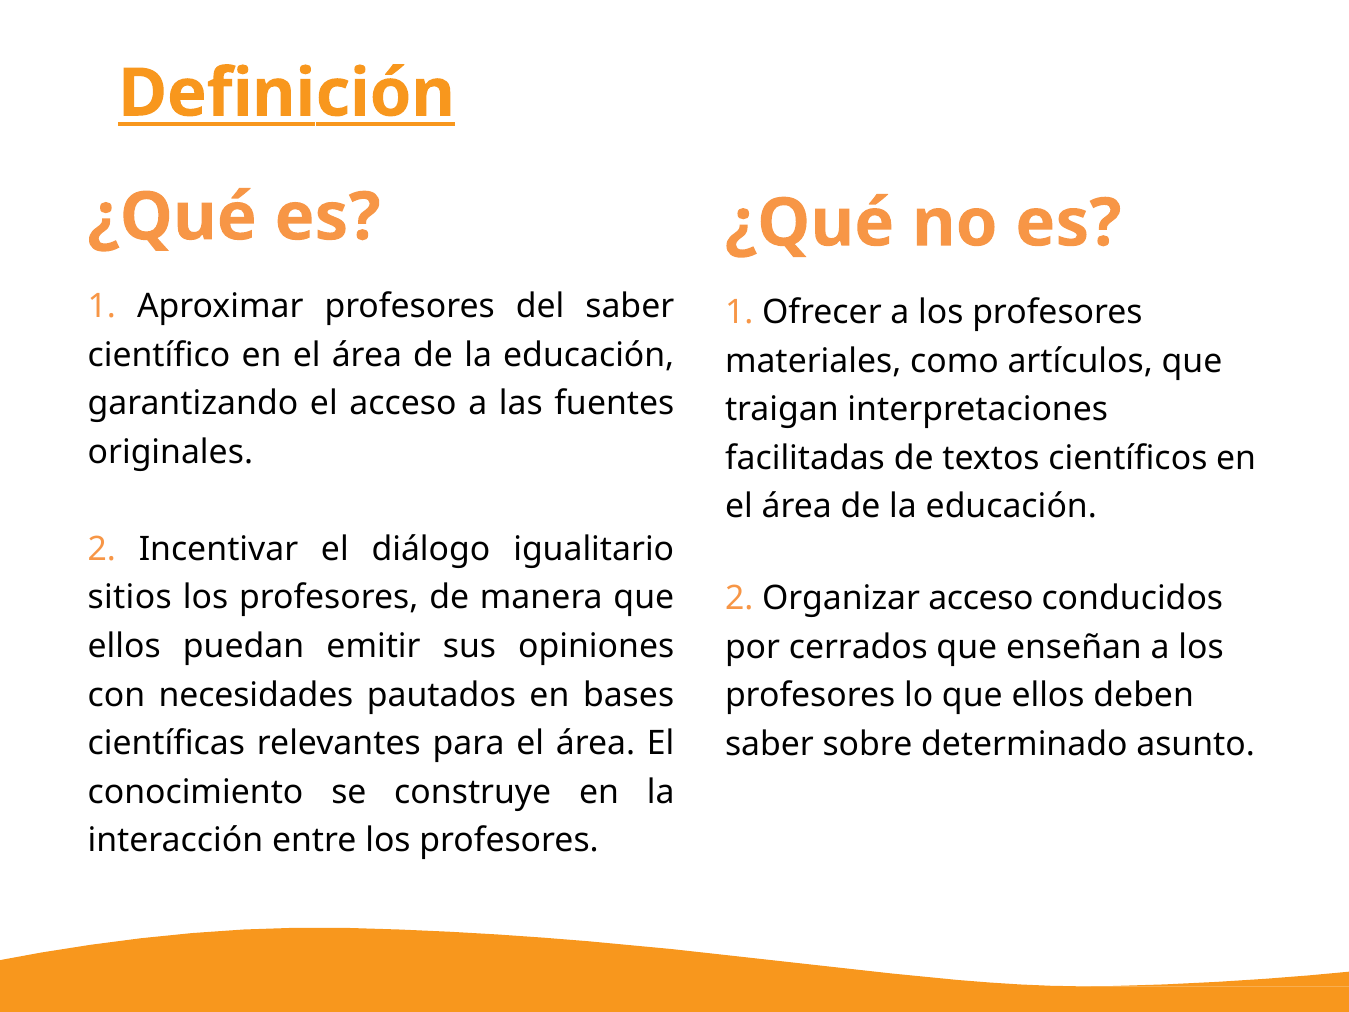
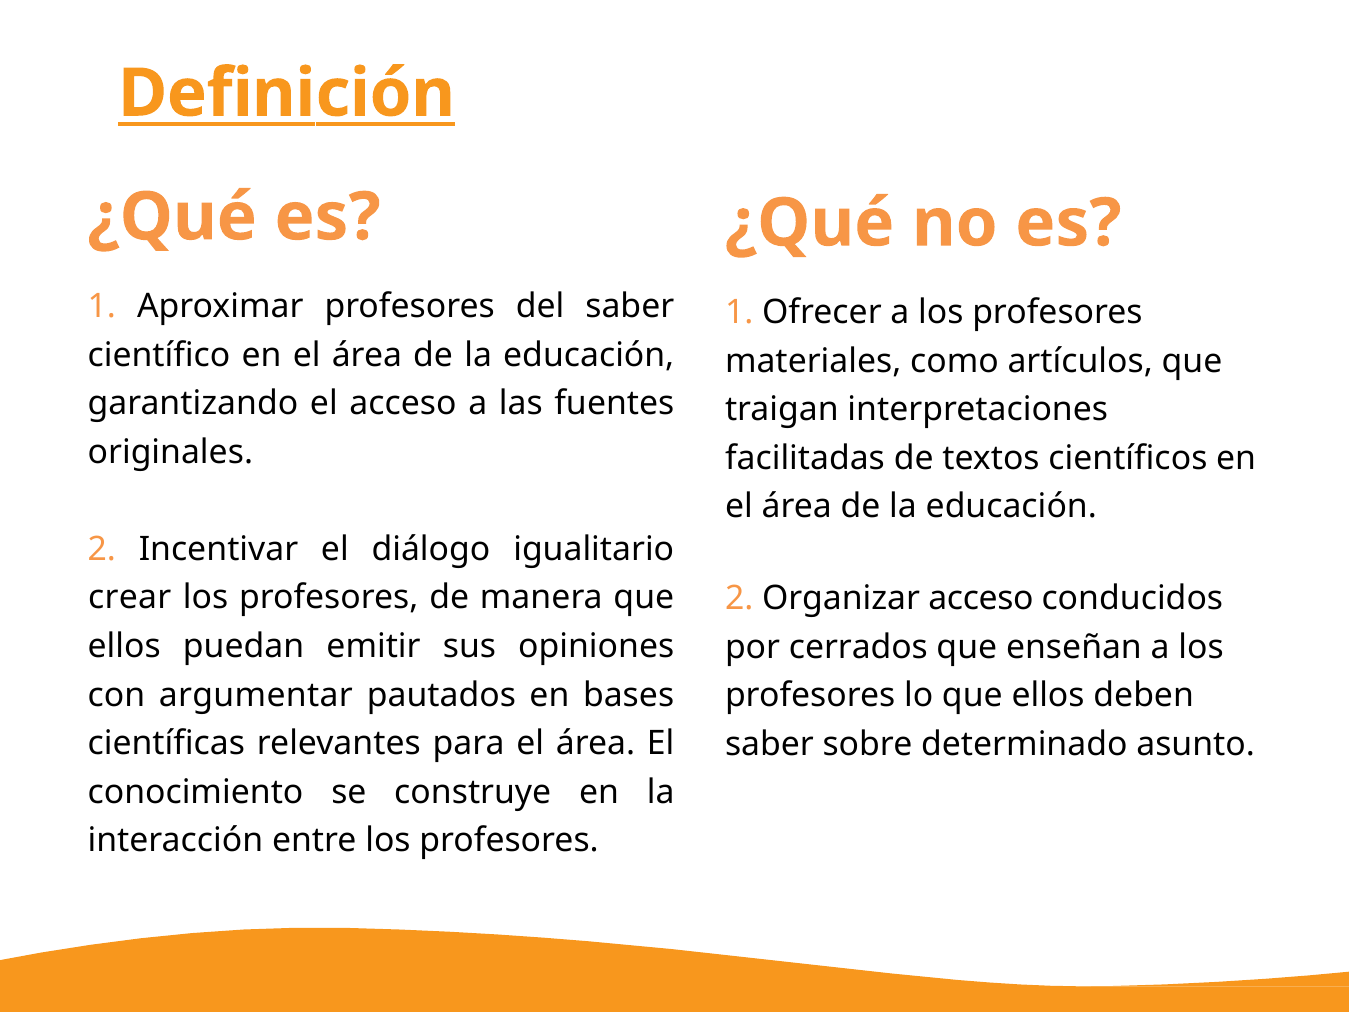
sitios: sitios -> crear (130, 598)
necesidades: necesidades -> argumentar (256, 695)
